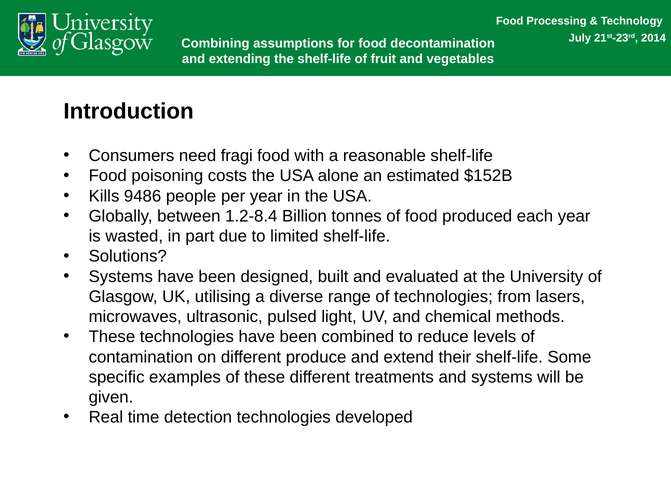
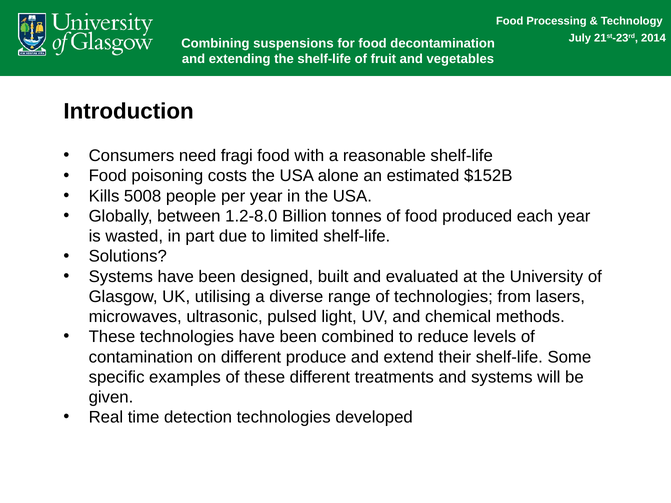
assumptions: assumptions -> suspensions (293, 43)
9486: 9486 -> 5008 (143, 196)
1.2-8.4: 1.2-8.4 -> 1.2-8.0 (251, 216)
